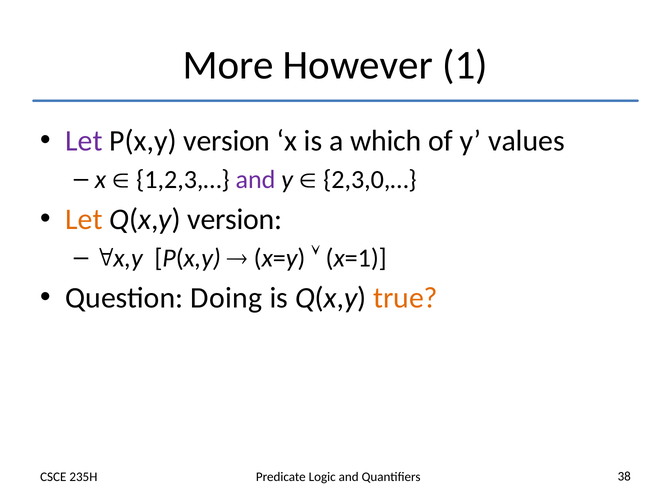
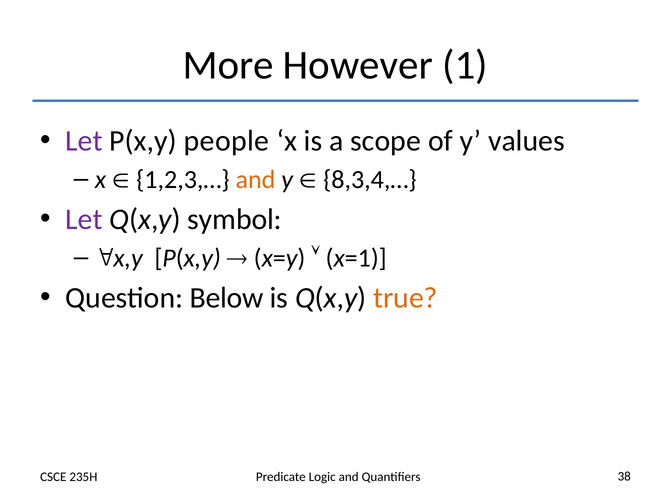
P(x,y version: version -> people (226, 141)
which: which -> scope (386, 141)
and colour: purple -> orange (255, 179)
2,3,0,…: 2,3,0,… -> 8,3,4,… (370, 179)
Let colour: orange -> purple (84, 219)
Q(x,y version: version -> symbol (235, 219)
Doing: Doing -> Below (227, 297)
